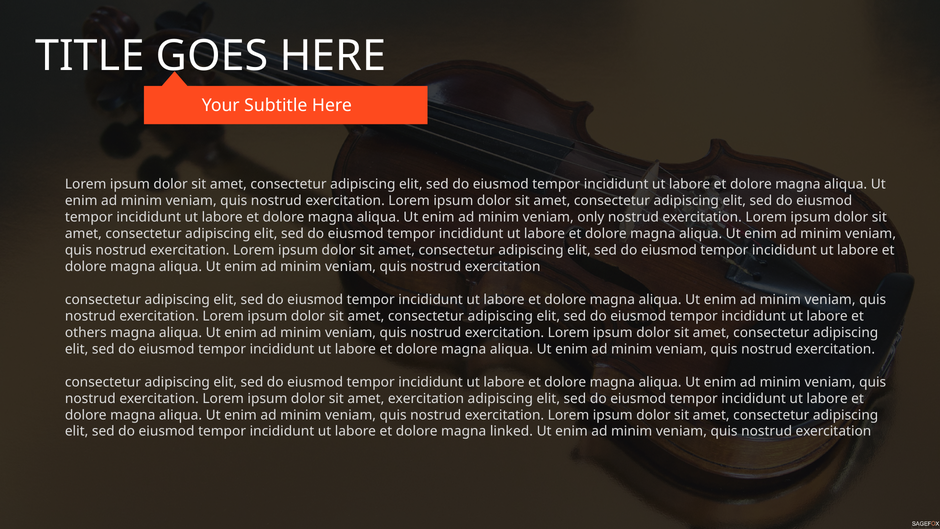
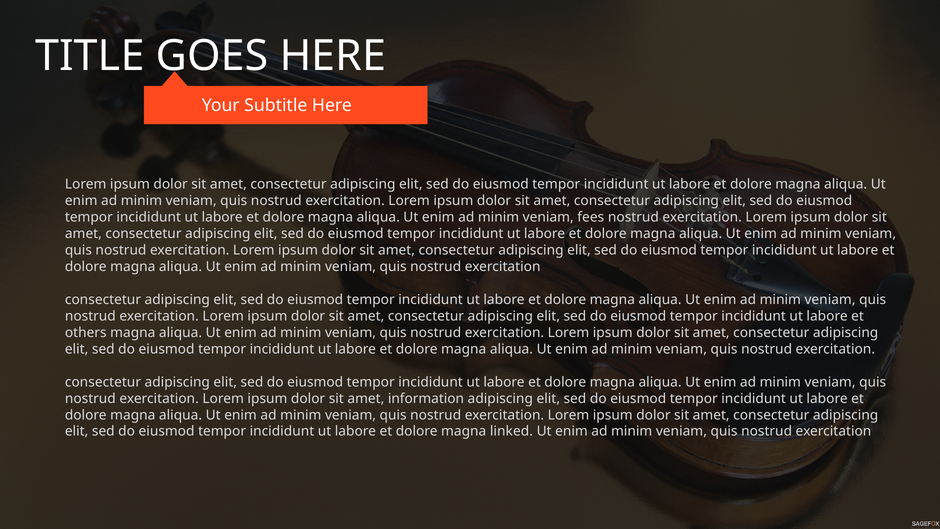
only: only -> fees (591, 217)
amet exercitation: exercitation -> information (426, 398)
